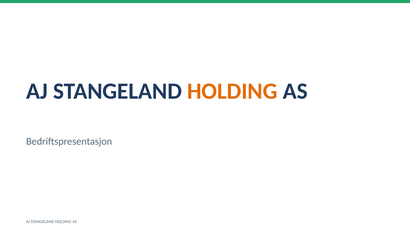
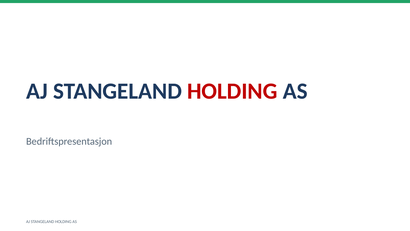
HOLDING colour: orange -> red (232, 91)
